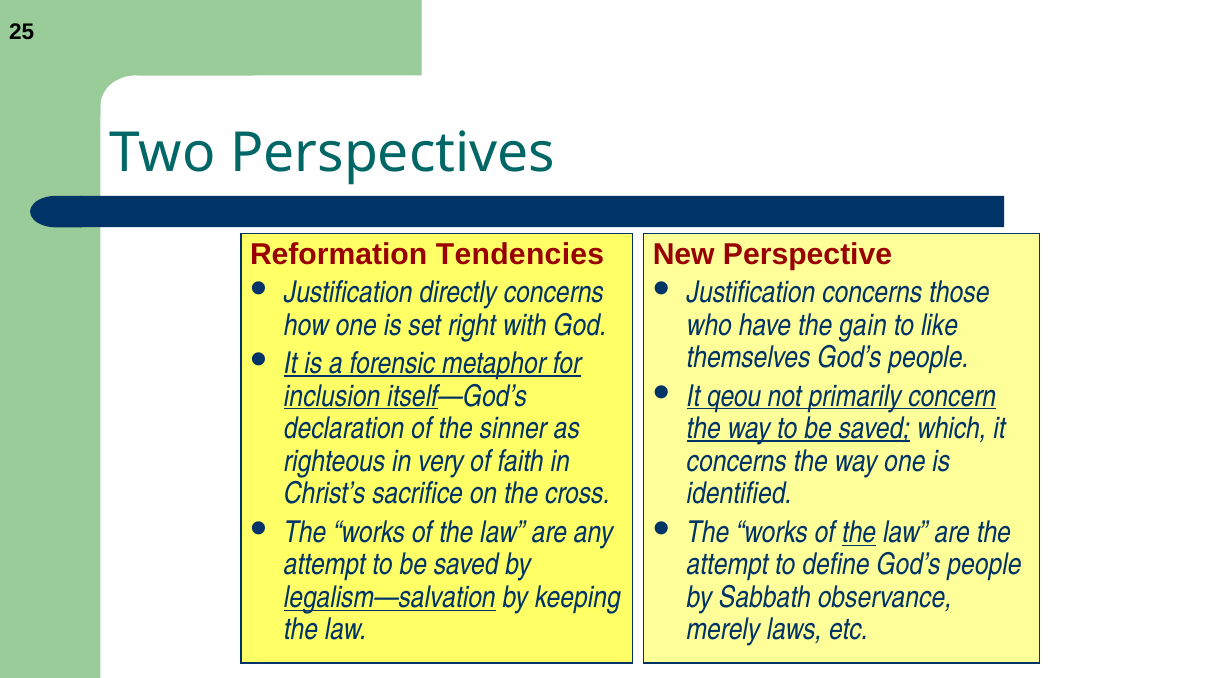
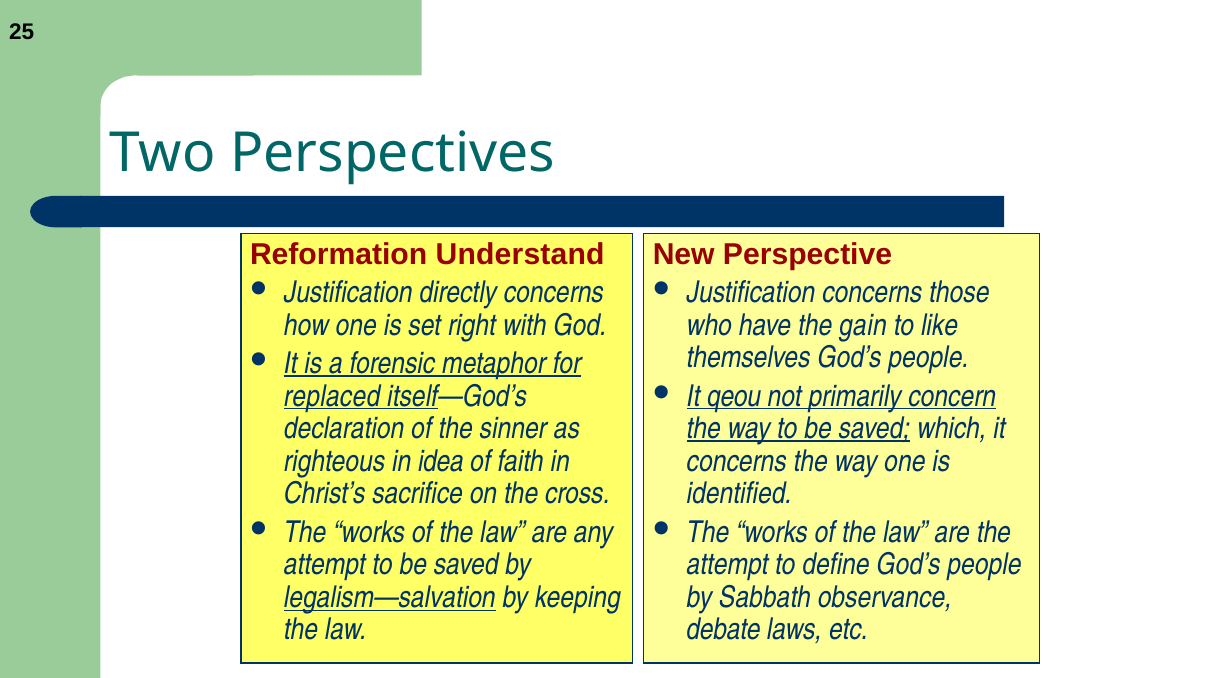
Tendencies: Tendencies -> Understand (520, 254)
inclusion: inclusion -> replaced (332, 396)
very: very -> idea (441, 461)
the underline: present -> none (859, 532)
merely: merely -> debate (724, 630)
